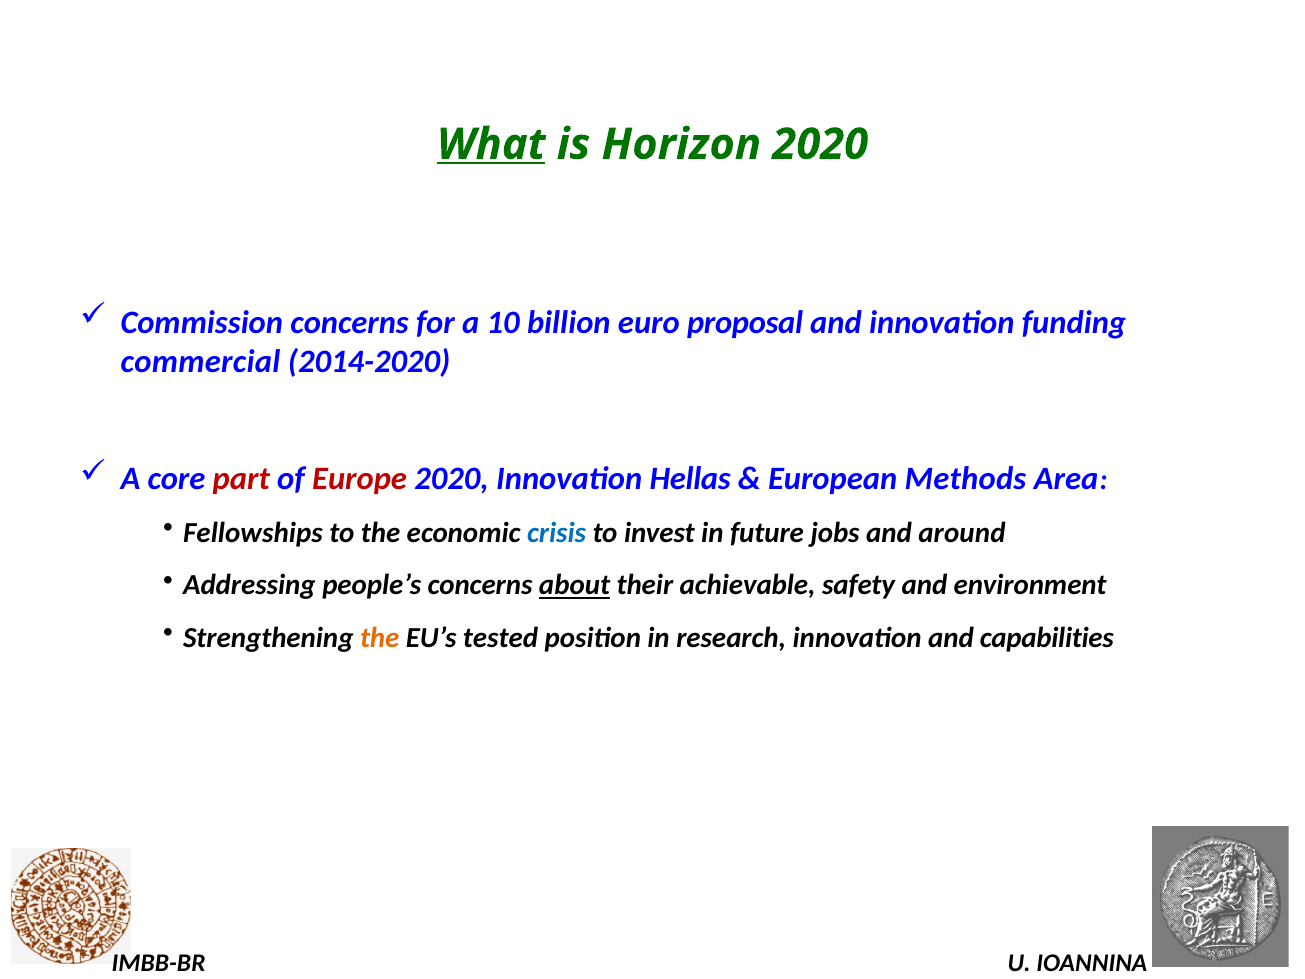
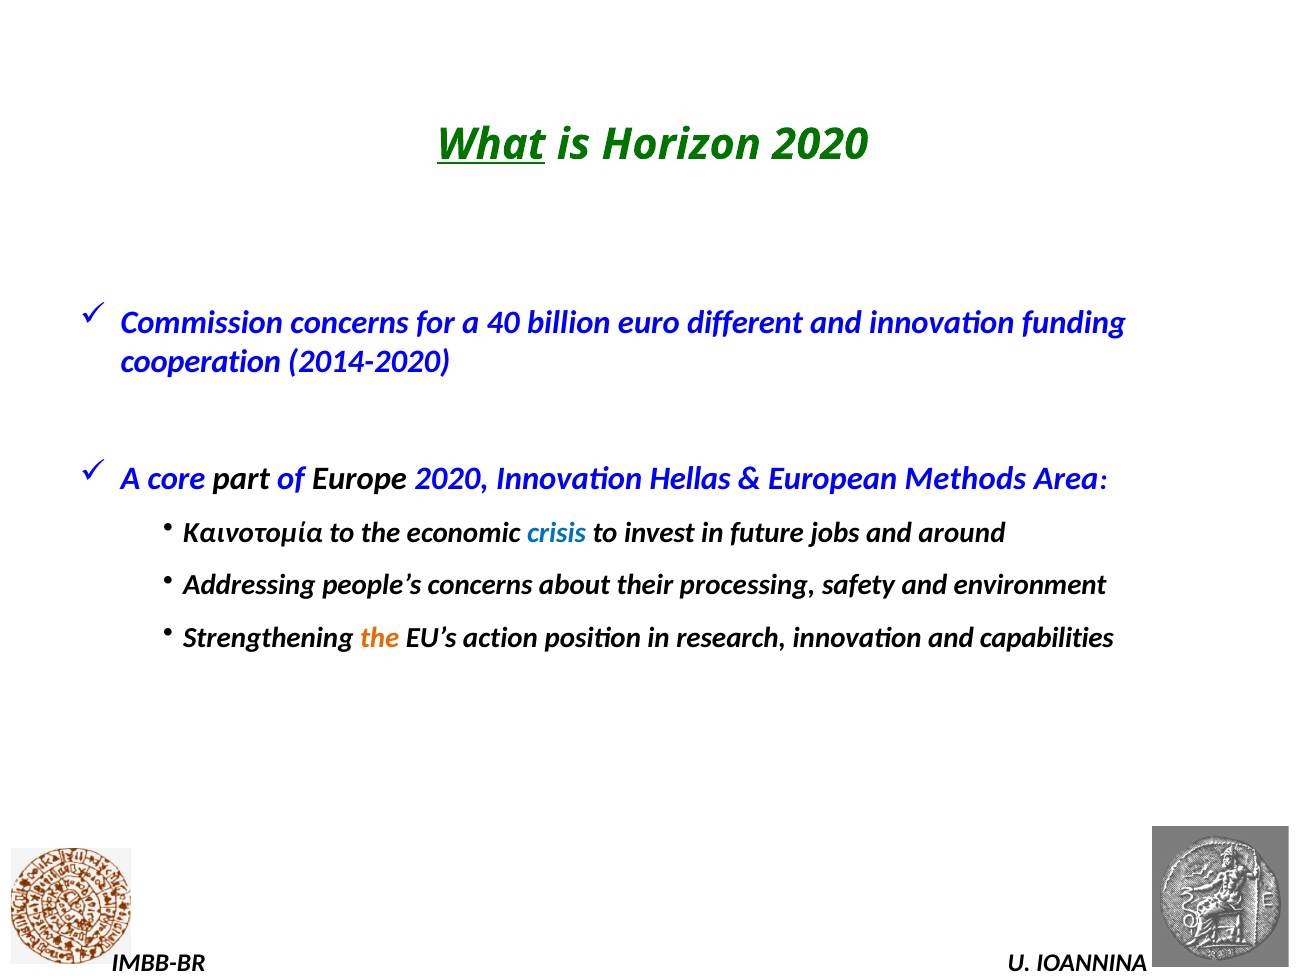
10: 10 -> 40 (503, 322)
proposal: proposal -> different (745, 322)
commercial: commercial -> cooperation (201, 361)
part colour: red -> black (241, 479)
Europe colour: red -> black (360, 479)
Fellowships: Fellowships -> Καινοτομία (253, 533)
about underline: present -> none (575, 585)
achievable: achievable -> processing (748, 585)
tested: tested -> action (501, 637)
